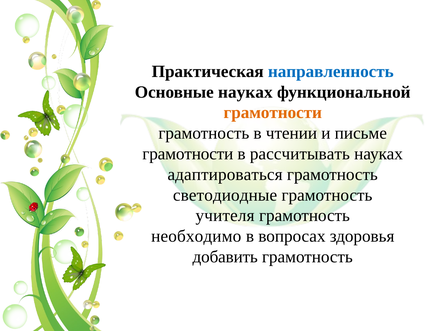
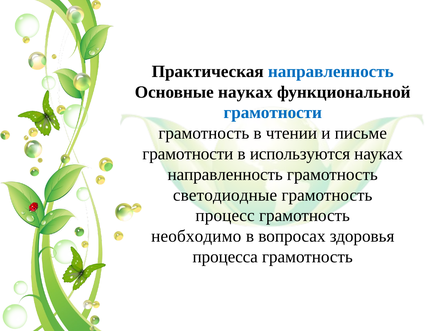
грамотности colour: orange -> blue (273, 113)
рассчитывать: рассчитывать -> используются (300, 154)
адаптироваться: адаптироваться -> направленность (225, 174)
учителя: учителя -> процесс (225, 215)
добавить: добавить -> процесса (225, 257)
